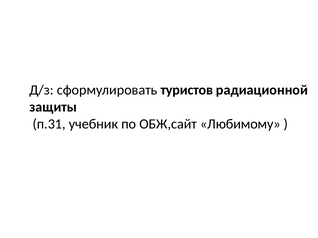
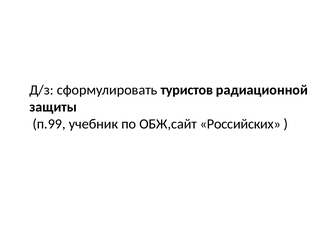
п.31: п.31 -> п.99 (49, 124)
Любимому: Любимому -> Российских (240, 124)
